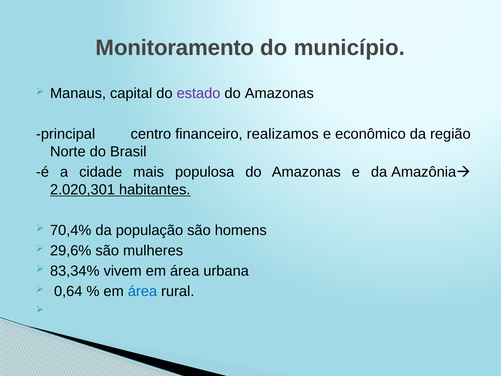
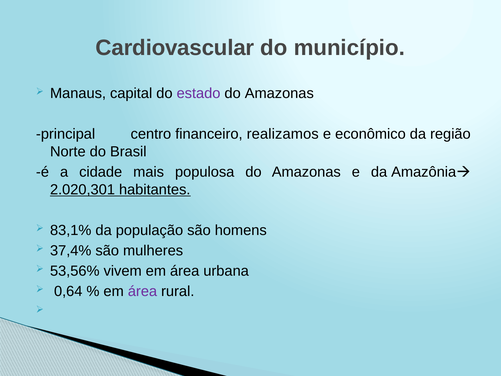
Monitoramento: Monitoramento -> Cardiovascular (175, 48)
70,4%: 70,4% -> 83,1% (71, 230)
29,6%: 29,6% -> 37,4% (71, 250)
83,34%: 83,34% -> 53,56% (75, 271)
área colour: blue -> purple (142, 291)
